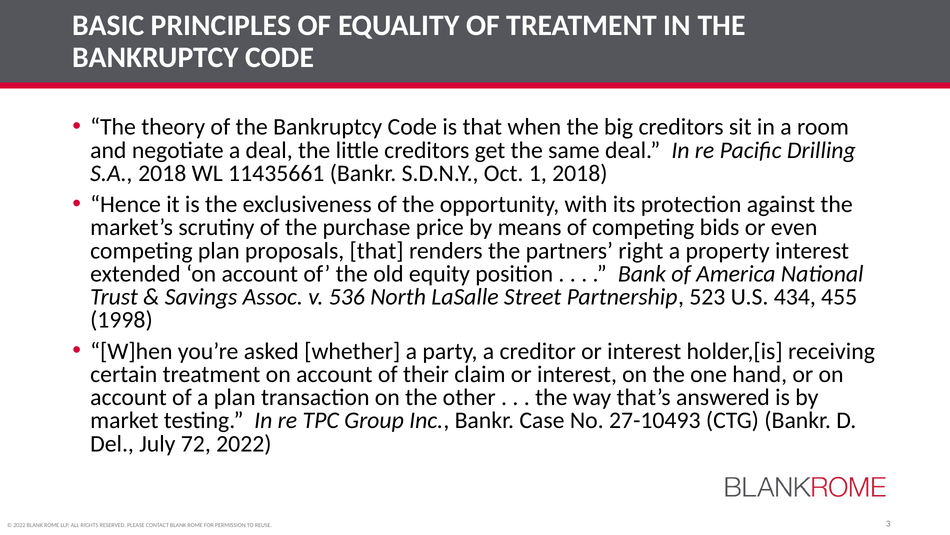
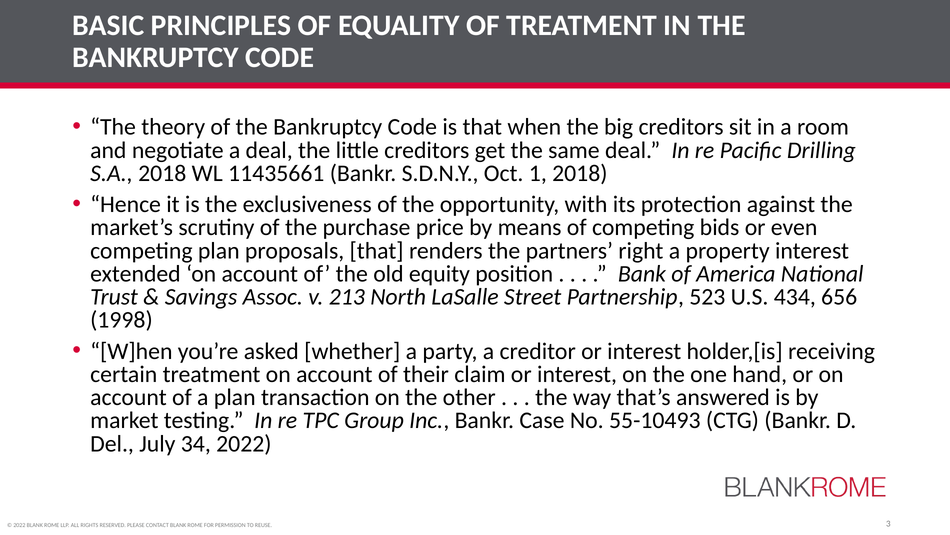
536: 536 -> 213 (347, 297)
455: 455 -> 656 (839, 297)
27-10493: 27-10493 -> 55-10493 (655, 420)
72: 72 -> 34 (196, 443)
